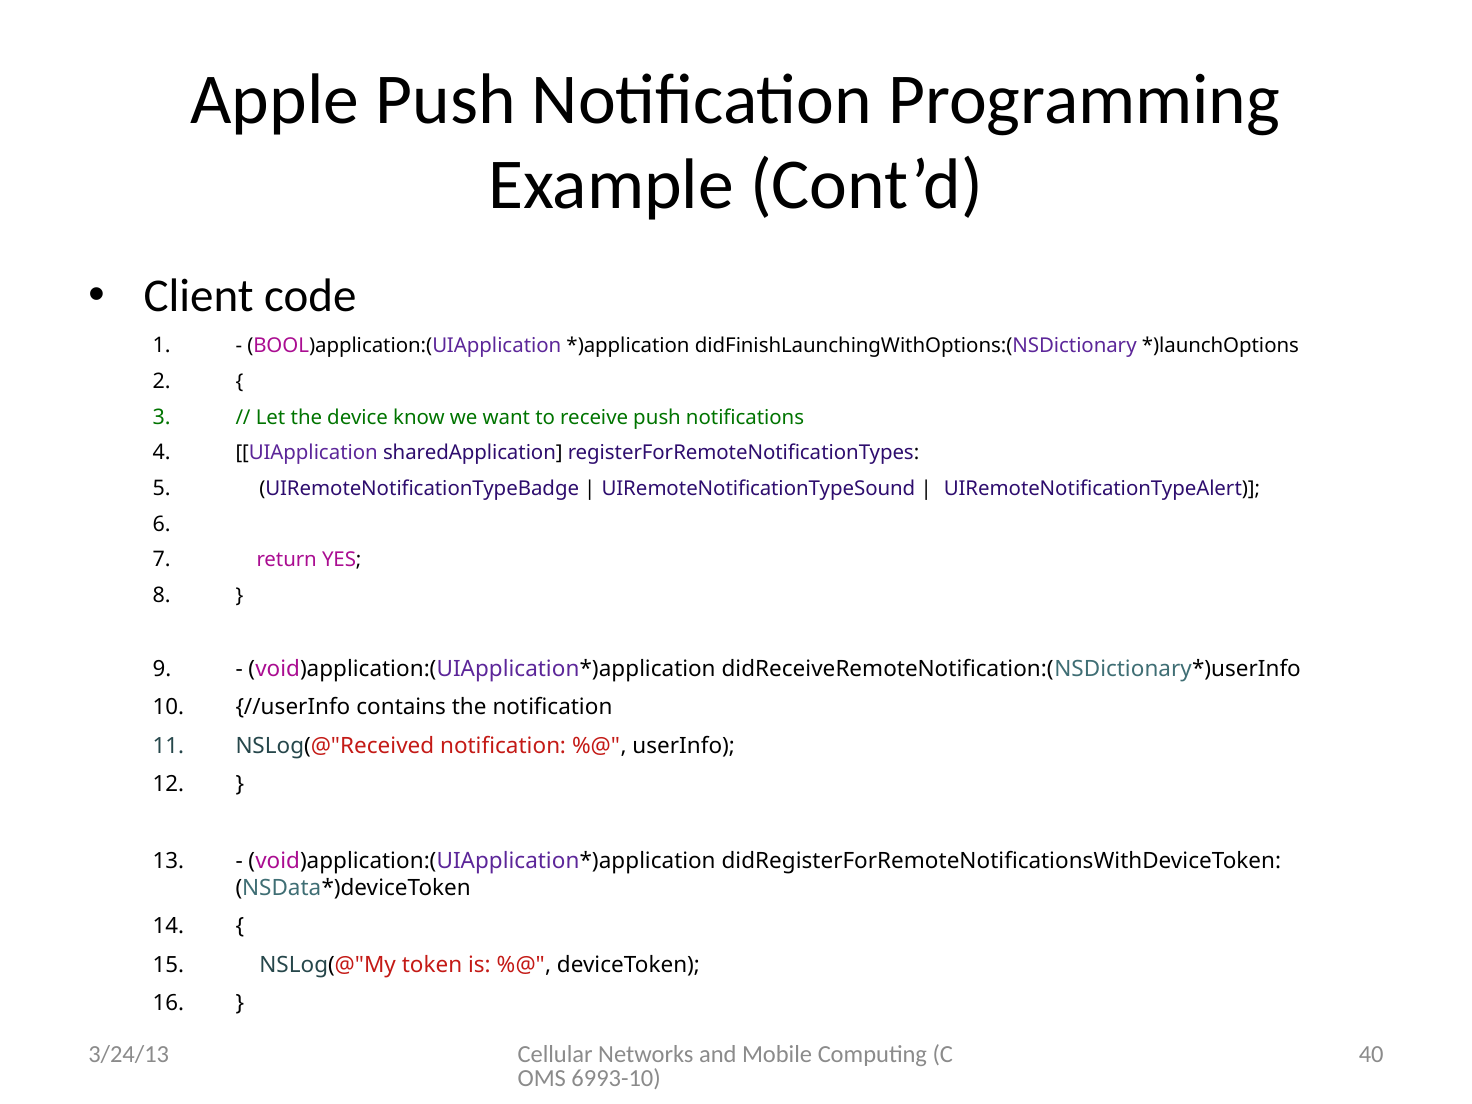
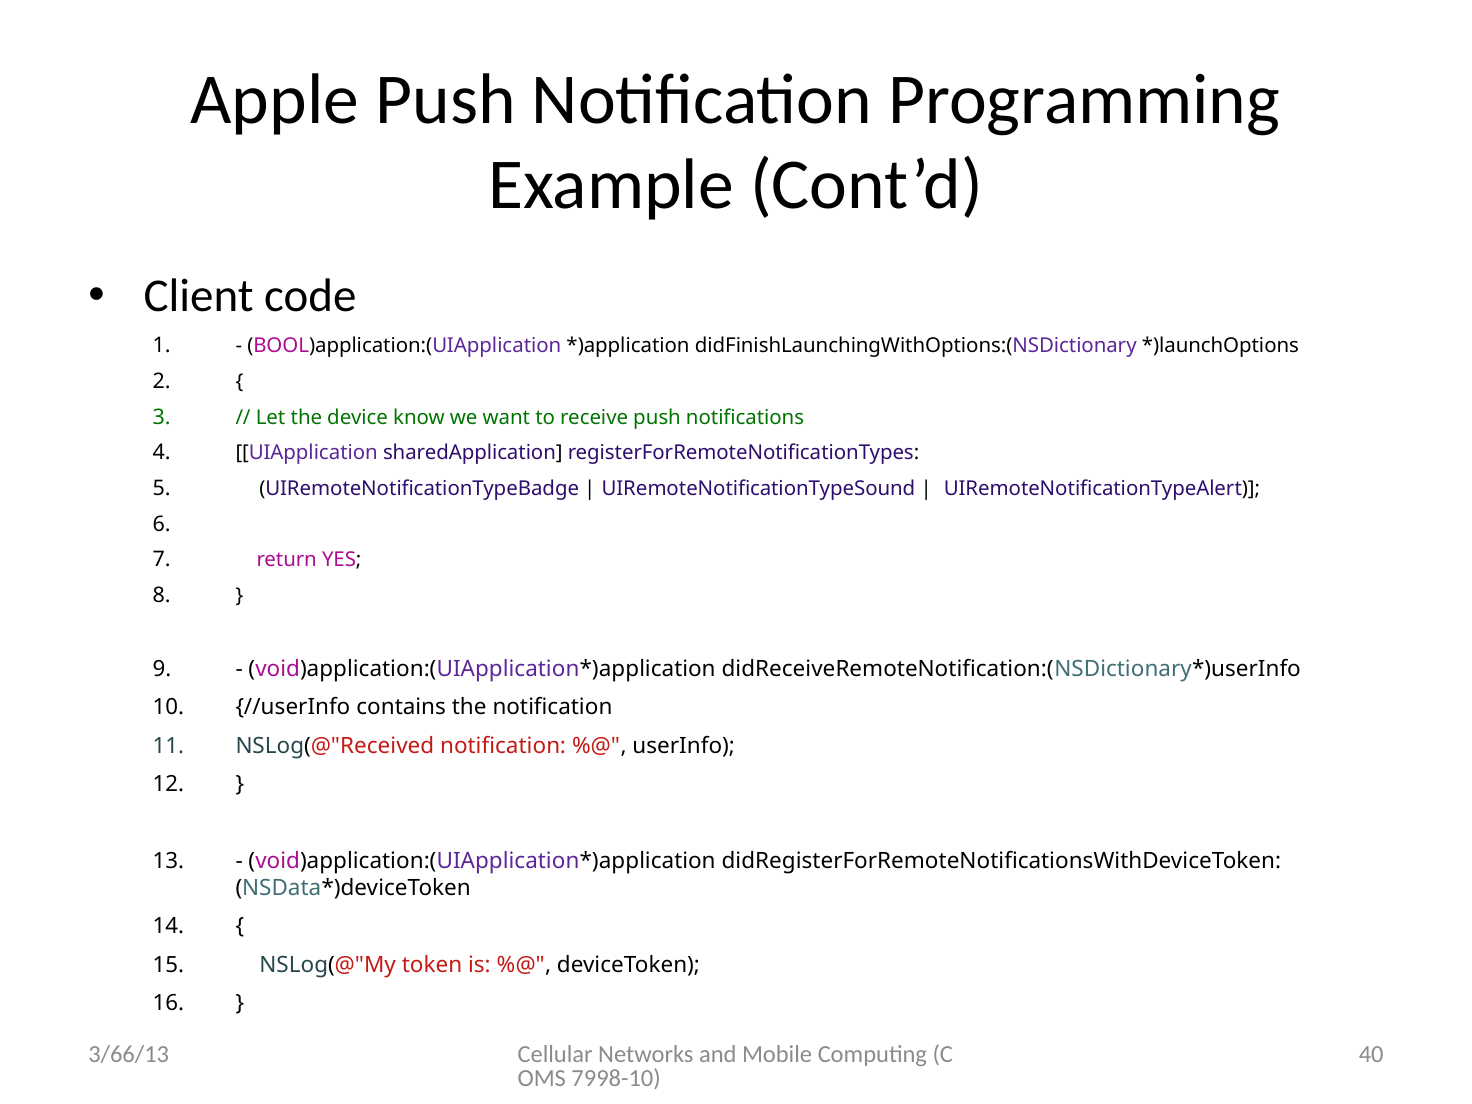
3/24/13: 3/24/13 -> 3/66/13 (129, 1054)
6993-10: 6993-10 -> 7998-10 (616, 1079)
